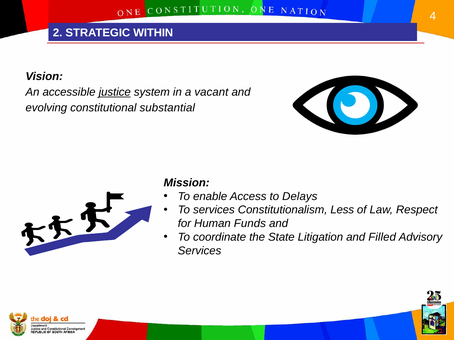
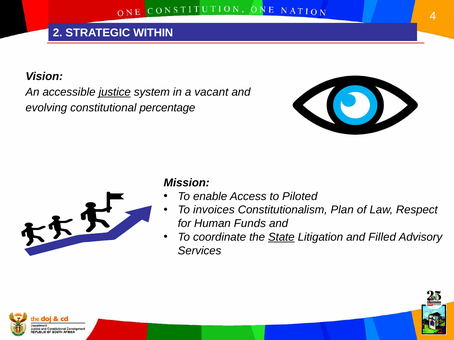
substantial: substantial -> percentage (167, 108)
Delays: Delays -> Piloted (300, 197)
To services: services -> invoices (214, 210)
Less: Less -> Plan (342, 210)
State underline: none -> present (281, 237)
